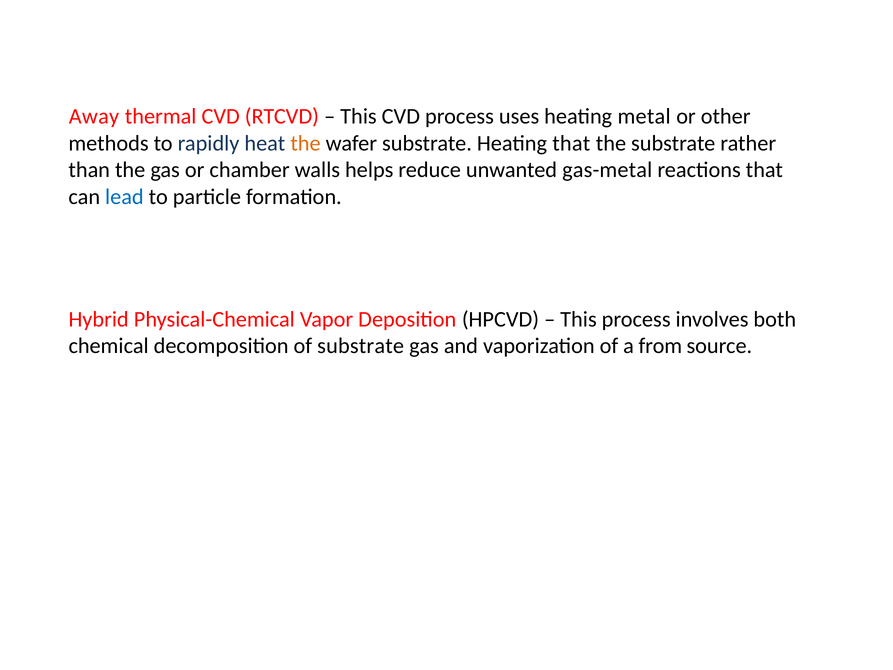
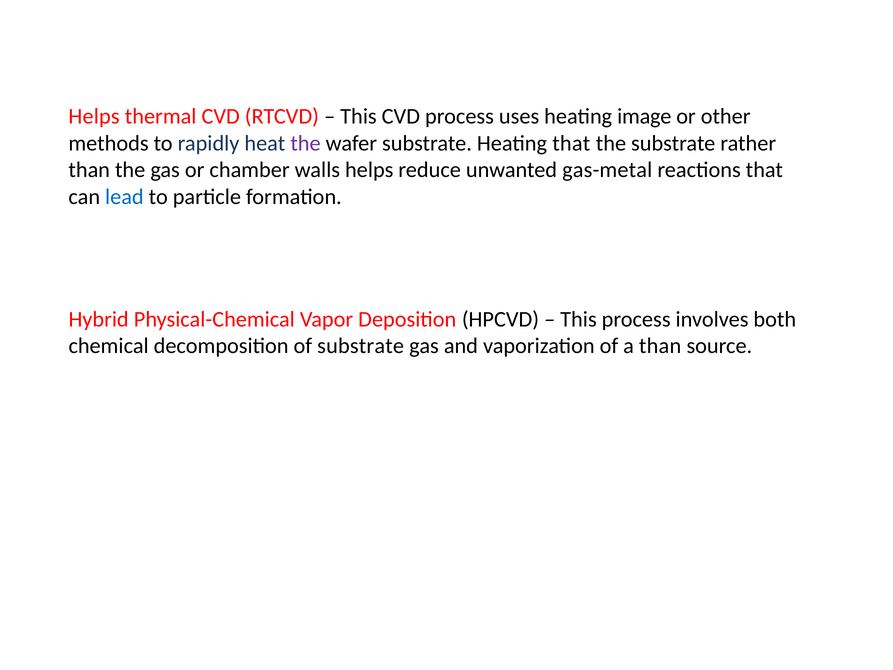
Away: Away -> Helps (94, 116)
metal: metal -> image (644, 116)
the colour: orange -> purple (306, 143)
a from: from -> than (660, 346)
